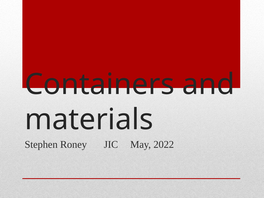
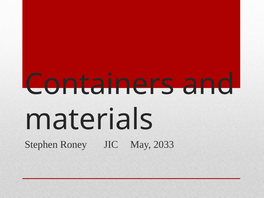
2022: 2022 -> 2033 (164, 145)
